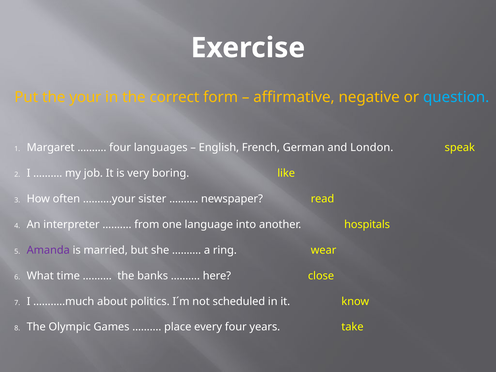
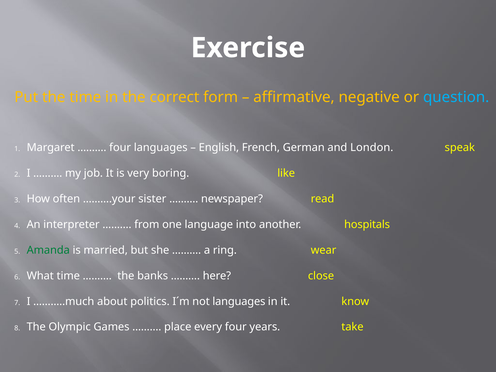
the your: your -> time (85, 97)
Amanda colour: purple -> green (48, 250)
not scheduled: scheduled -> languages (239, 301)
